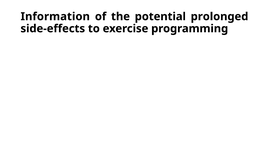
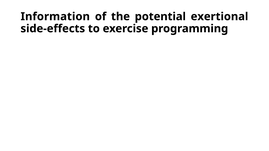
prolonged: prolonged -> exertional (220, 17)
